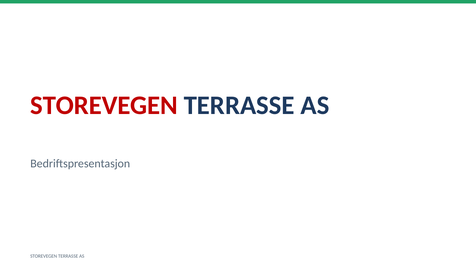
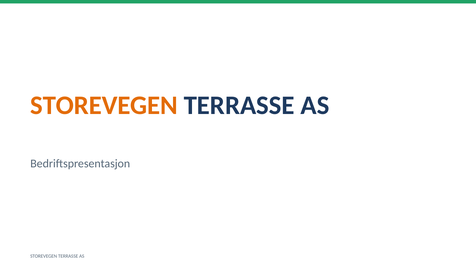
STOREVEGEN colour: red -> orange (104, 106)
